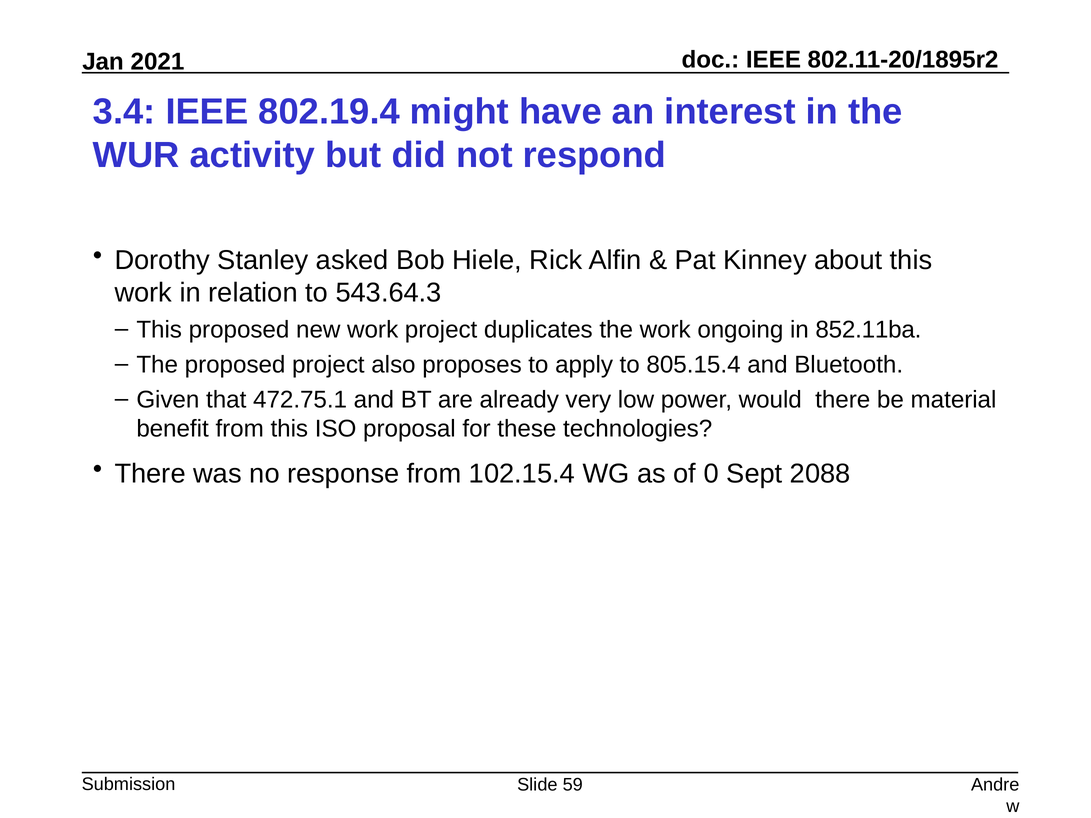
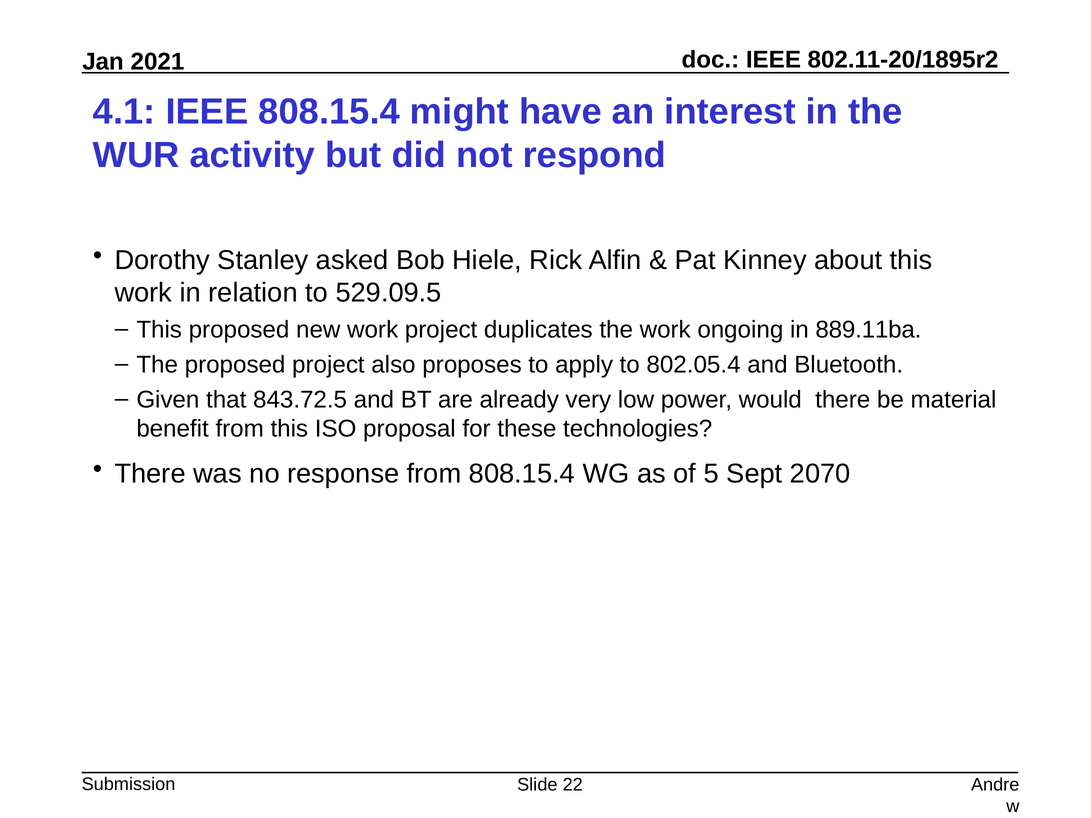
3.4: 3.4 -> 4.1 (124, 112)
IEEE 802.19.4: 802.19.4 -> 808.15.4 (329, 112)
543.64.3: 543.64.3 -> 529.09.5 (389, 293)
852.11ba: 852.11ba -> 889.11ba (868, 330)
805.15.4: 805.15.4 -> 802.05.4 (694, 365)
472.75.1: 472.75.1 -> 843.72.5 (300, 400)
from 102.15.4: 102.15.4 -> 808.15.4 (522, 474)
0: 0 -> 5 (711, 474)
2088: 2088 -> 2070 (820, 474)
59: 59 -> 22 (573, 785)
